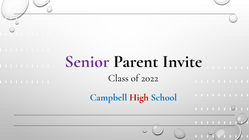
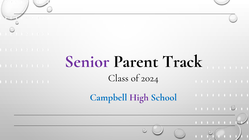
Invite: Invite -> Track (182, 61)
2022: 2022 -> 2024 (150, 78)
High colour: red -> purple (139, 97)
